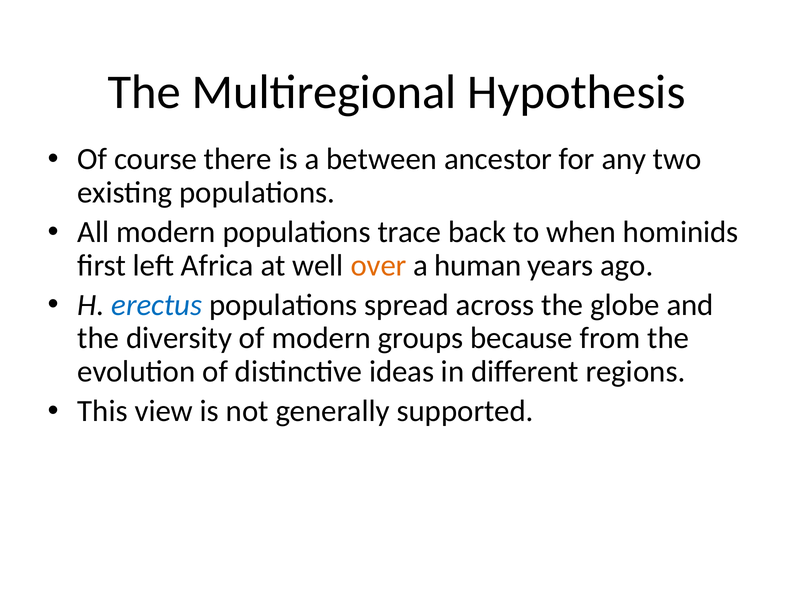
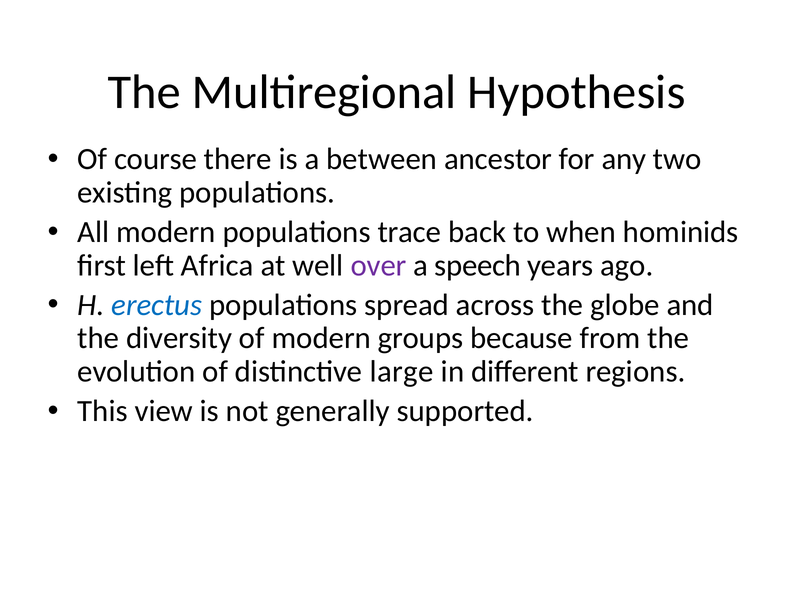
over colour: orange -> purple (379, 266)
human: human -> speech (478, 266)
ideas: ideas -> large (402, 372)
